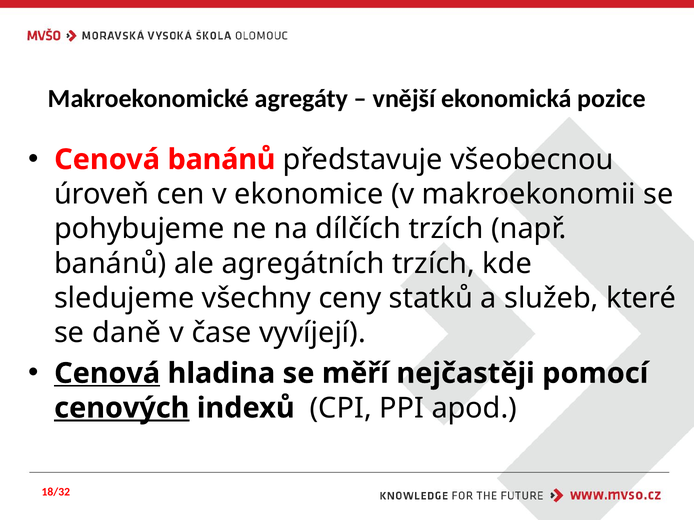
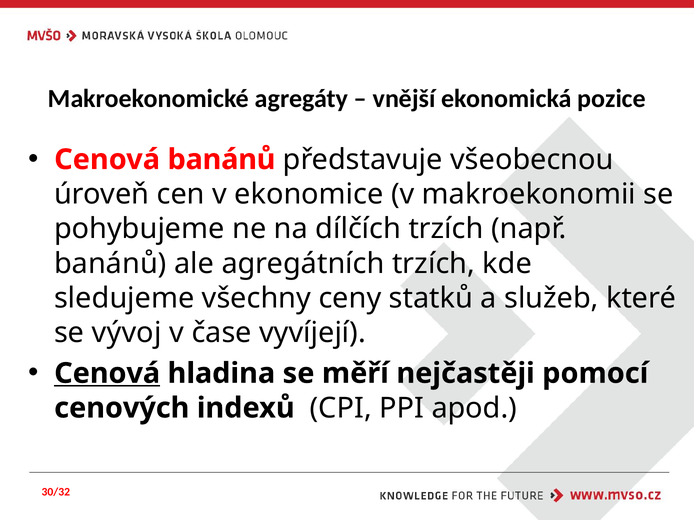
daně: daně -> vývoj (127, 333)
cenových underline: present -> none (122, 408)
18/32: 18/32 -> 30/32 (56, 492)
